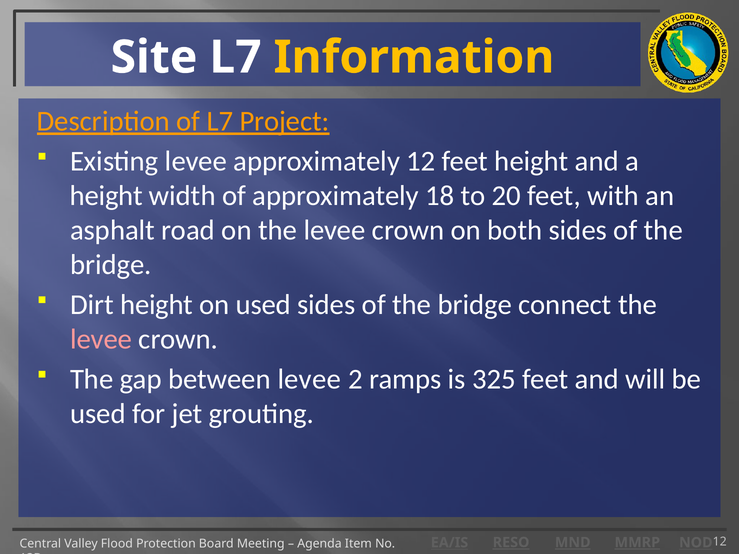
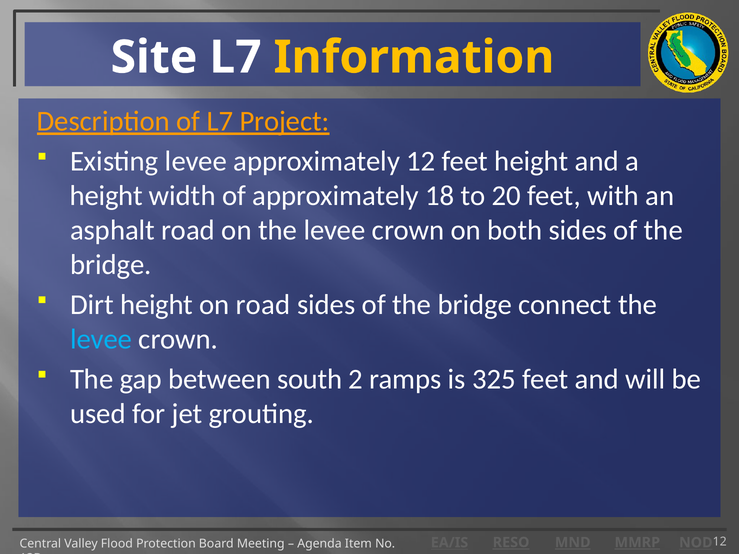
on used: used -> road (263, 305)
levee colour: pink -> light blue (101, 339)
between levee: levee -> south (310, 380)
